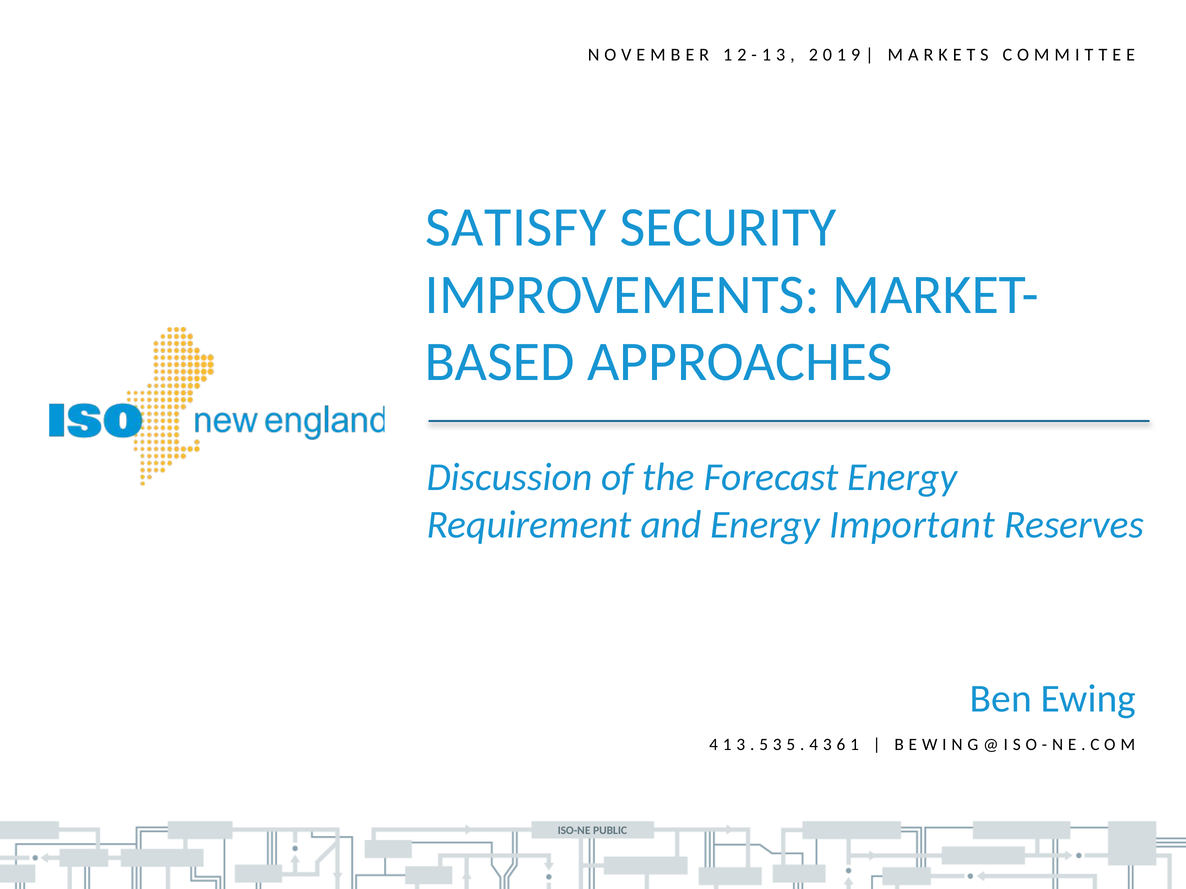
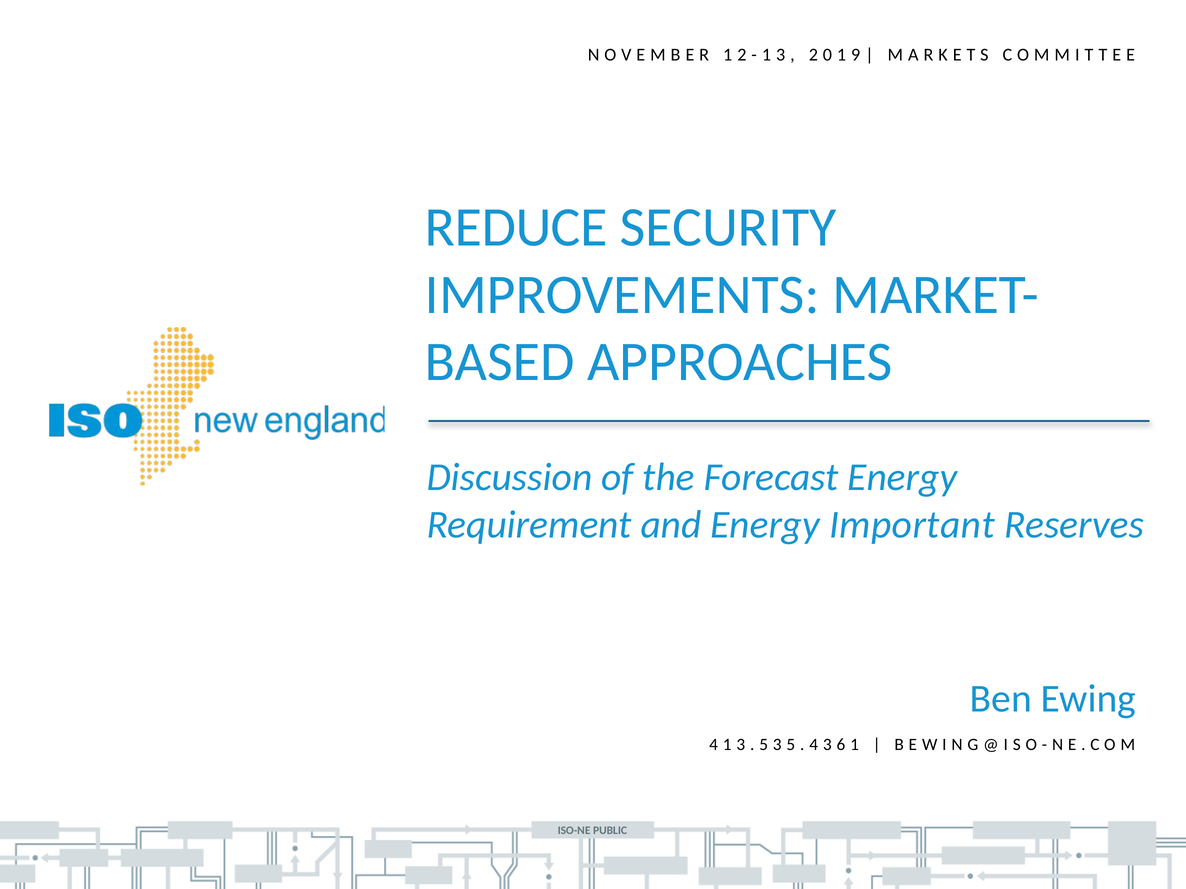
SATISFY: SATISFY -> REDUCE (516, 228)
